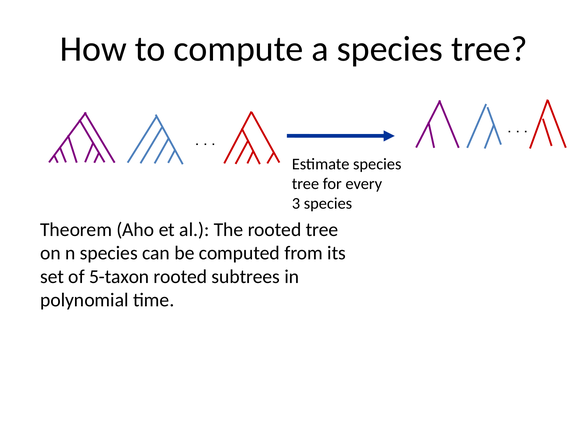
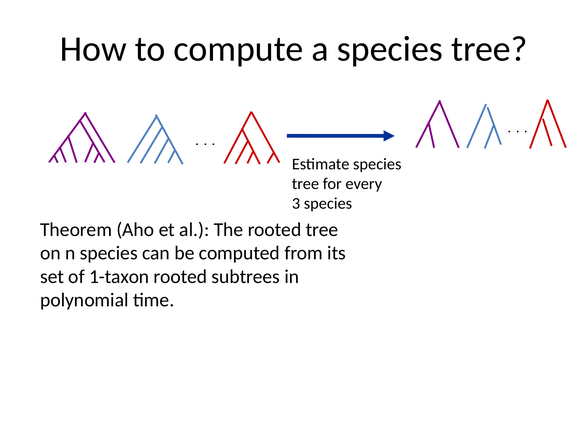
5-taxon: 5-taxon -> 1-taxon (119, 277)
